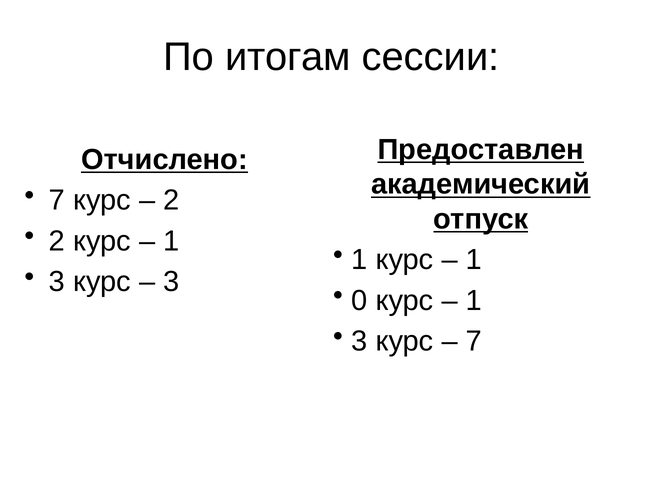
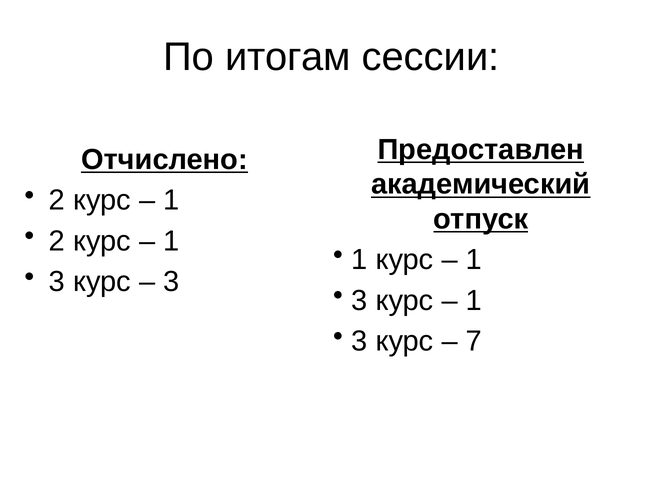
7: 7 -> 2 (57, 200)
2: 2 -> 1 (171, 200)
0: 0 -> 3 (359, 300)
